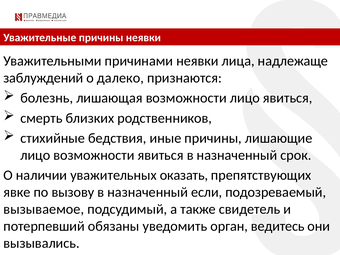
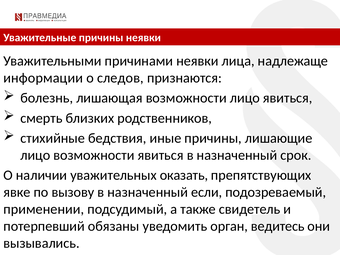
заблуждений: заблуждений -> информации (43, 78)
далеко: далеко -> следов (120, 78)
вызываемое: вызываемое -> применении (44, 209)
